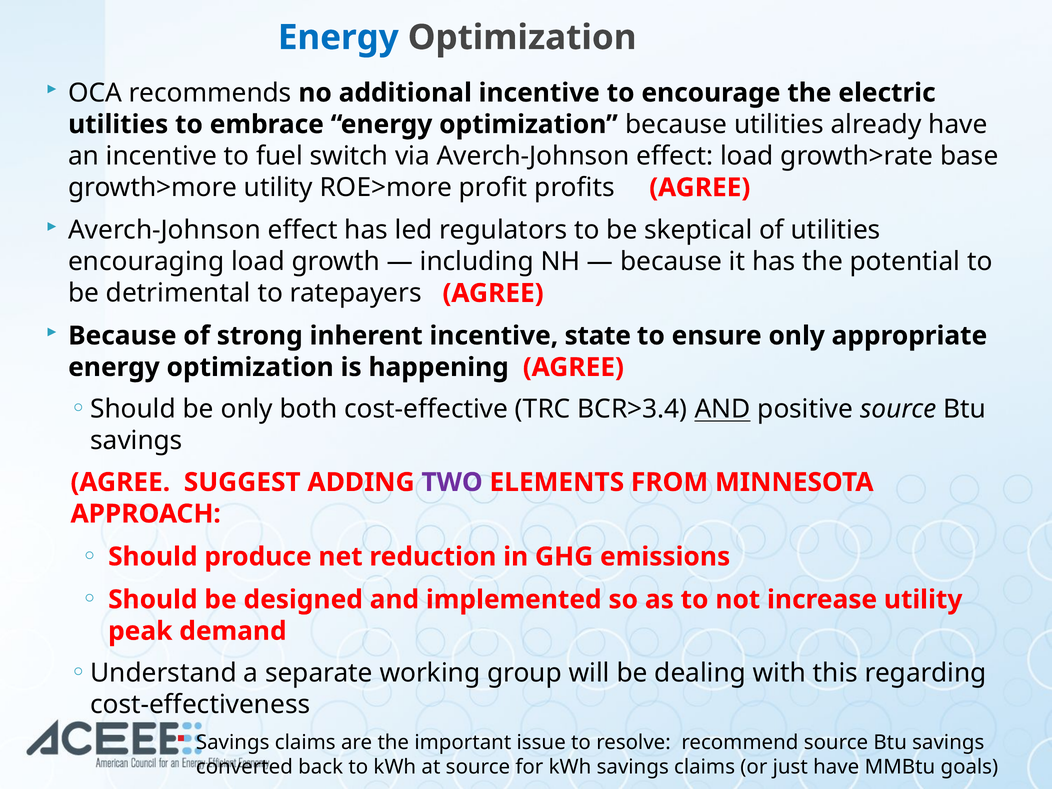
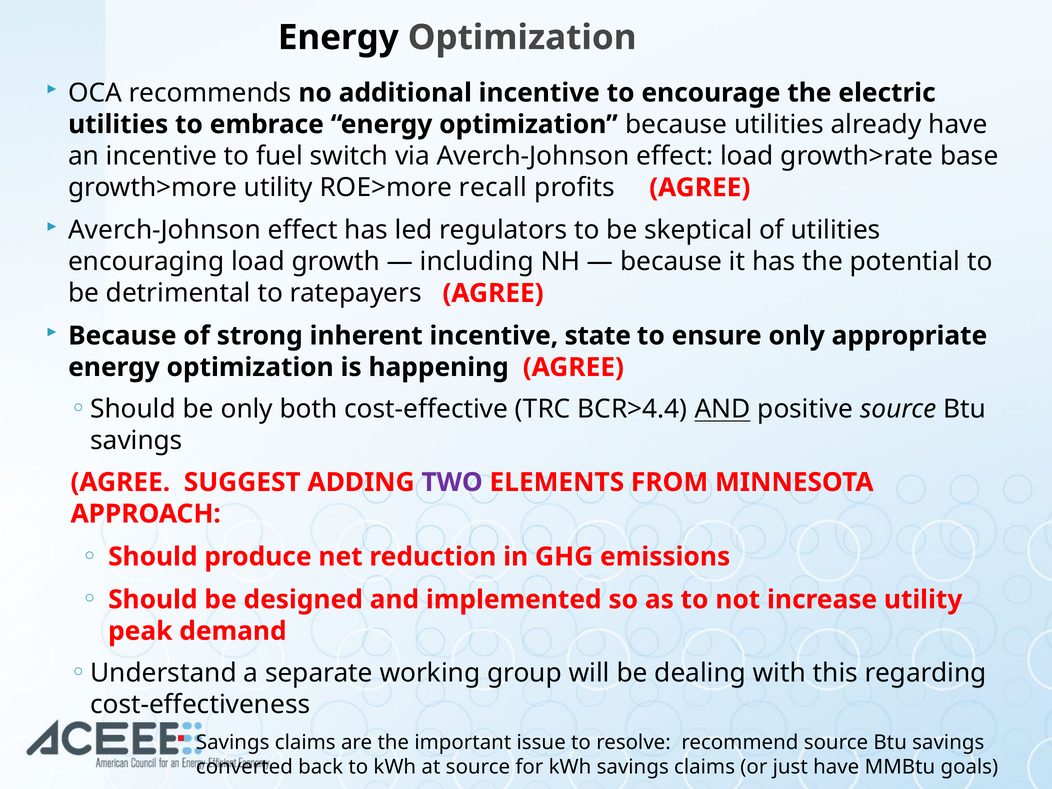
Energy colour: blue -> black (338, 38)
profit: profit -> recall (493, 188)
BCR>3.4: BCR>3.4 -> BCR>4.4 (632, 409)
